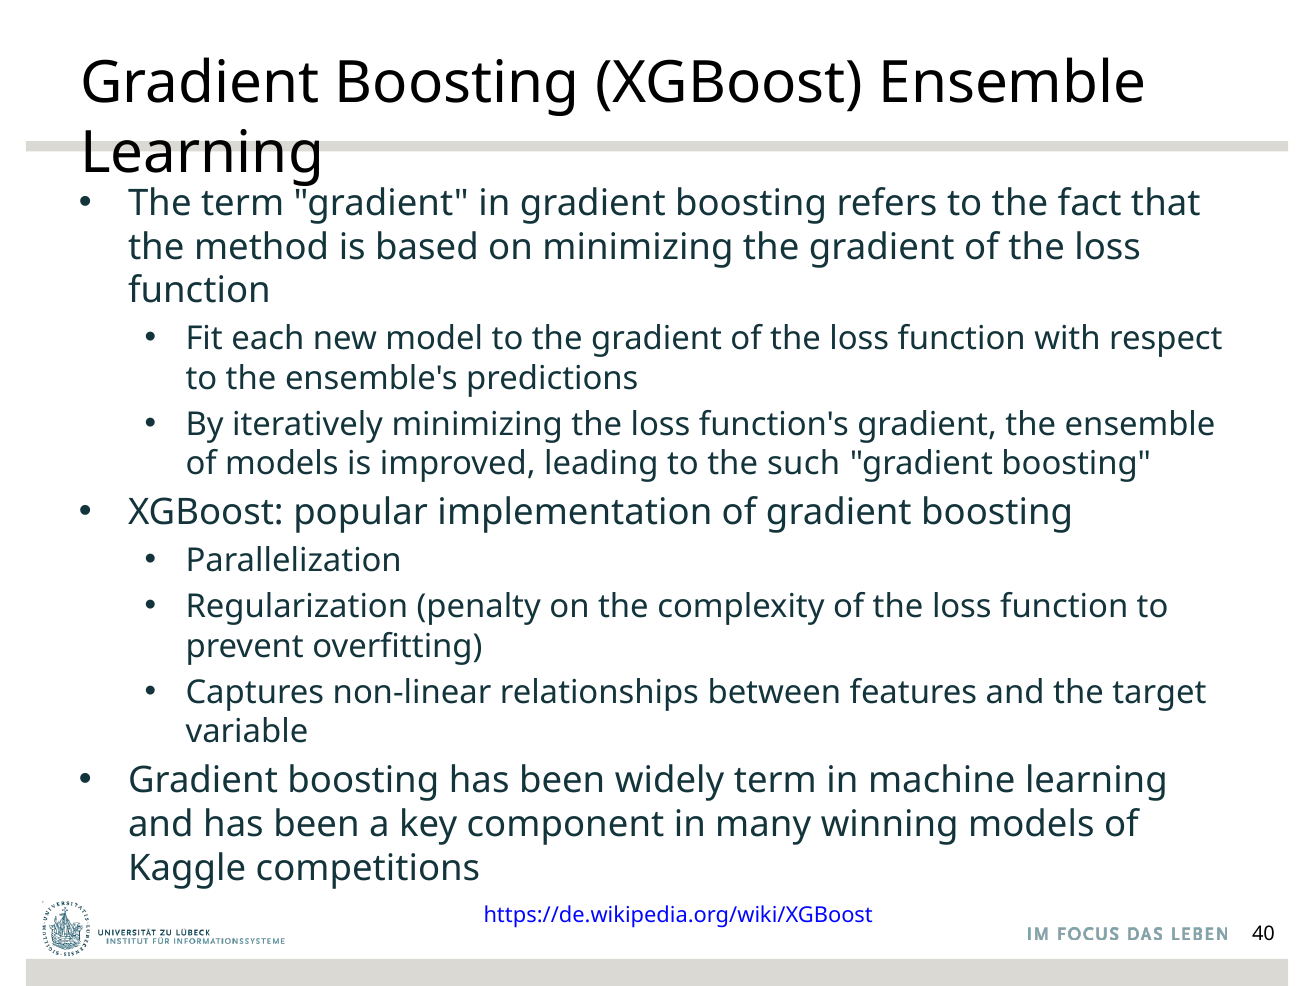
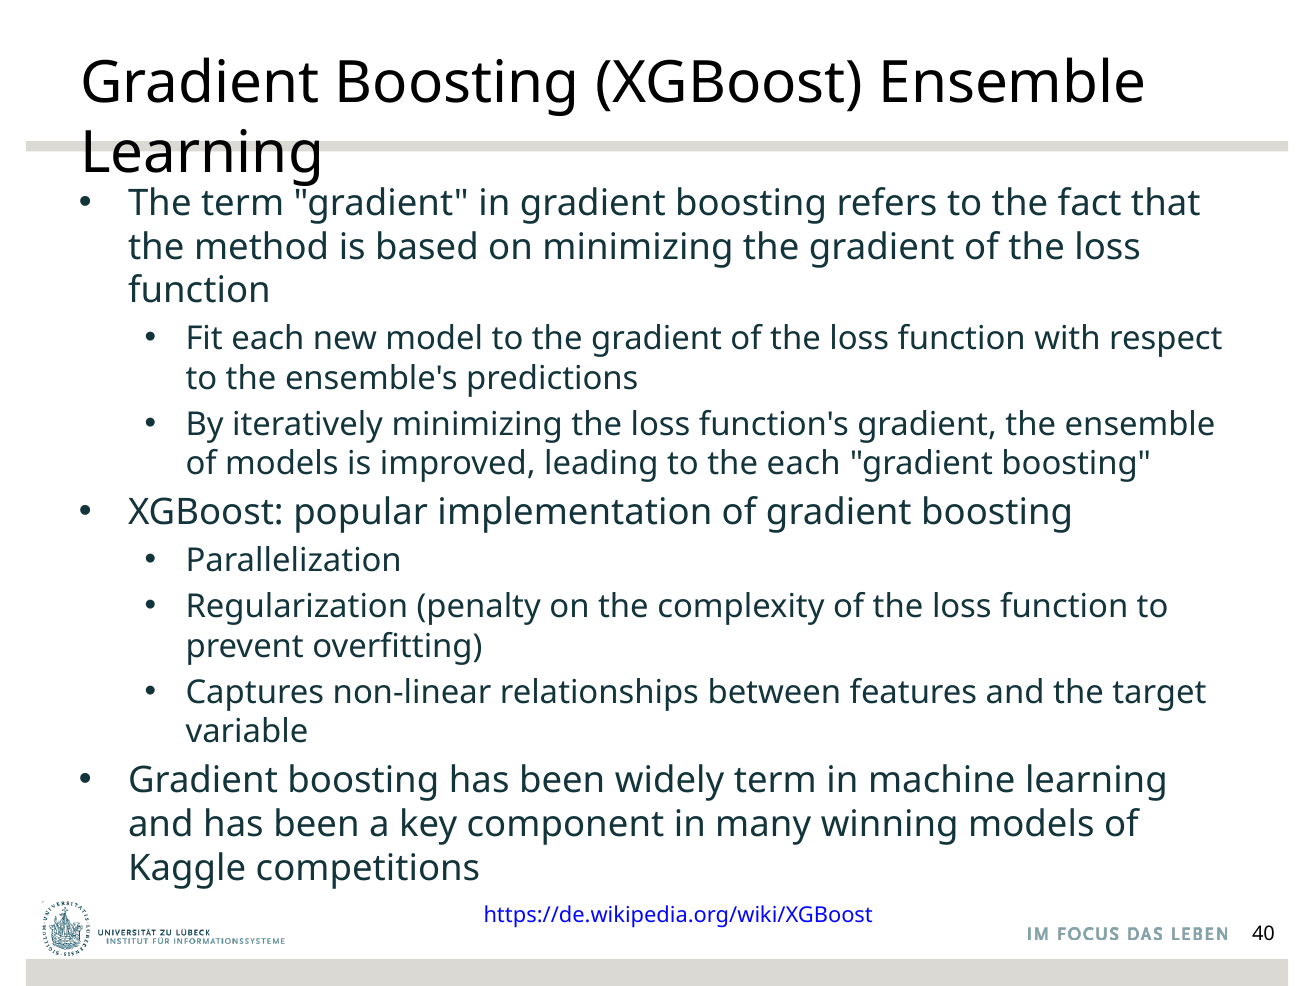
the such: such -> each (804, 463)
